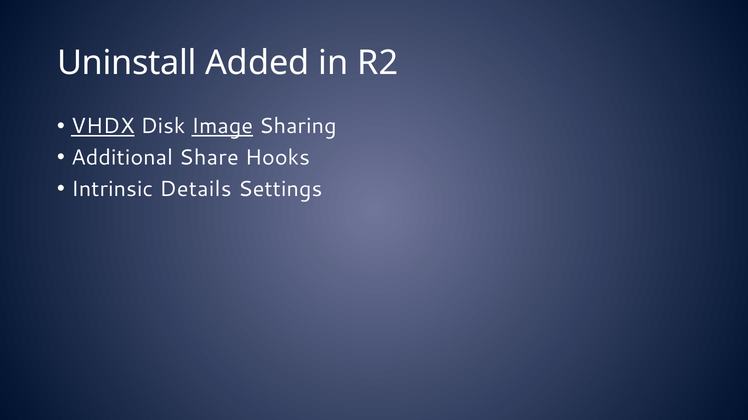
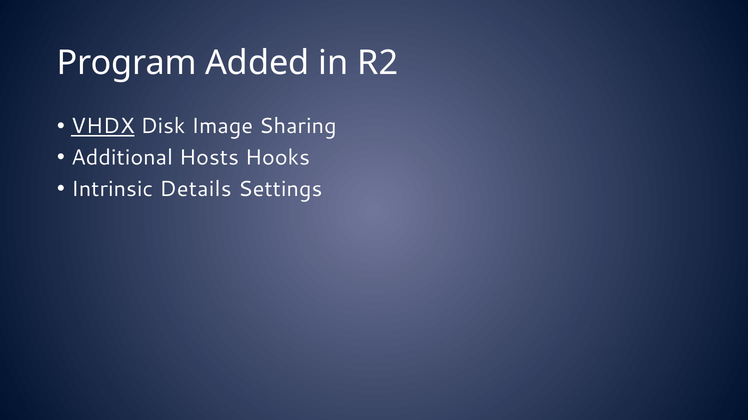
Uninstall: Uninstall -> Program (127, 63)
Image underline: present -> none (222, 126)
Share: Share -> Hosts (209, 158)
